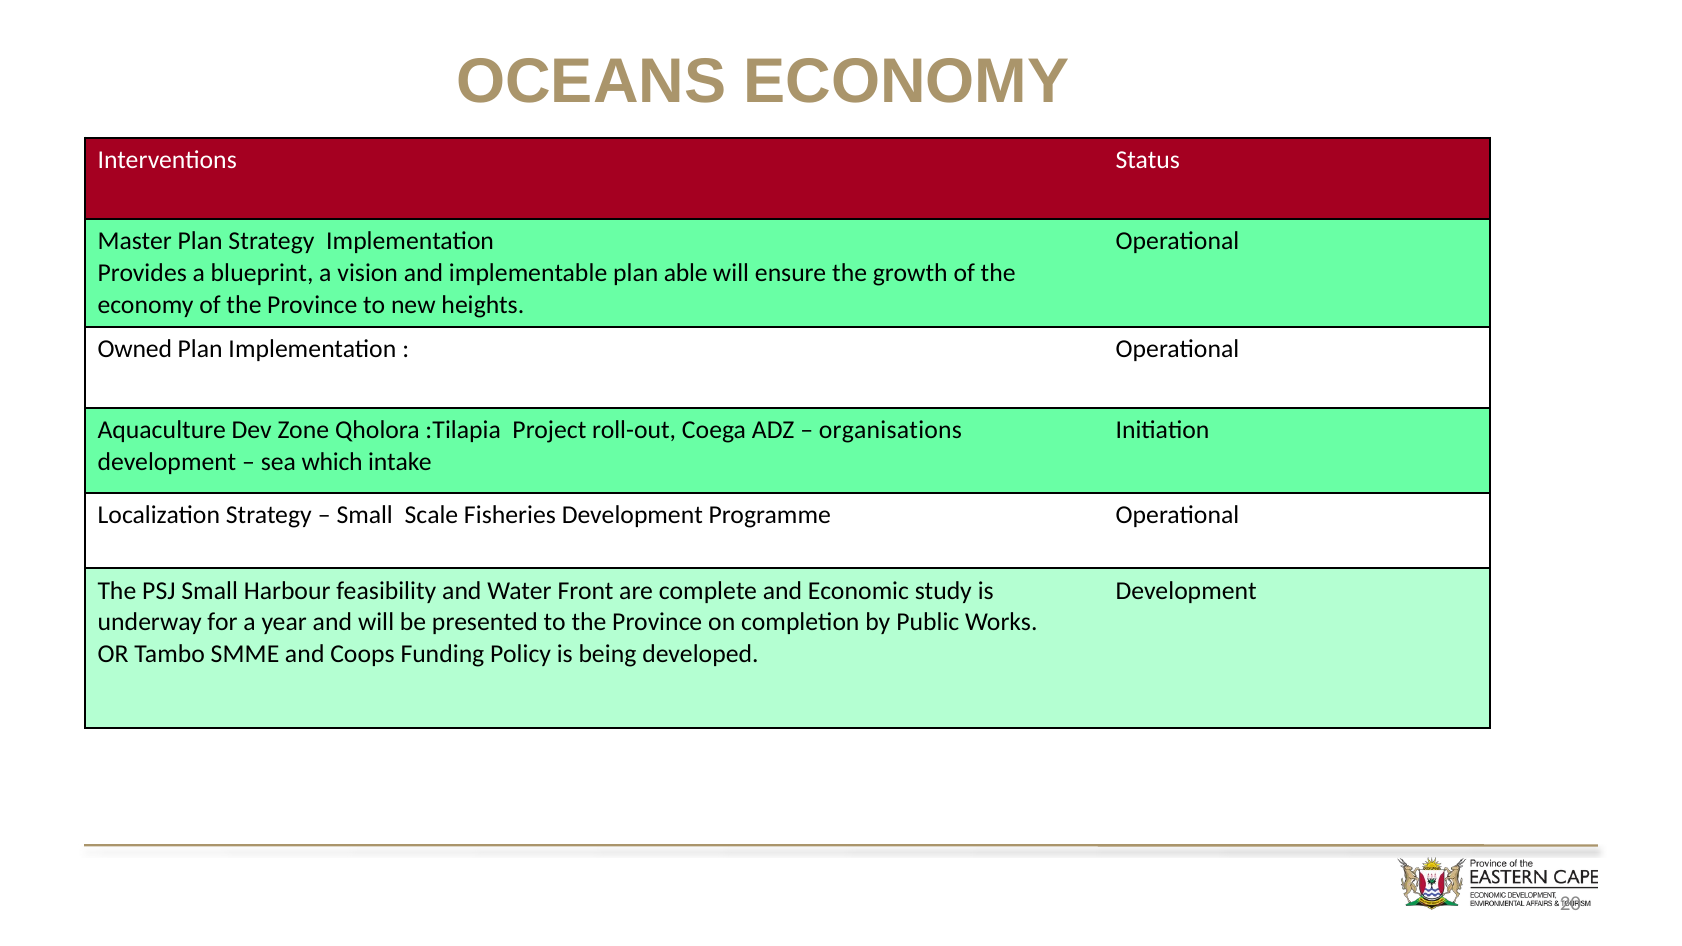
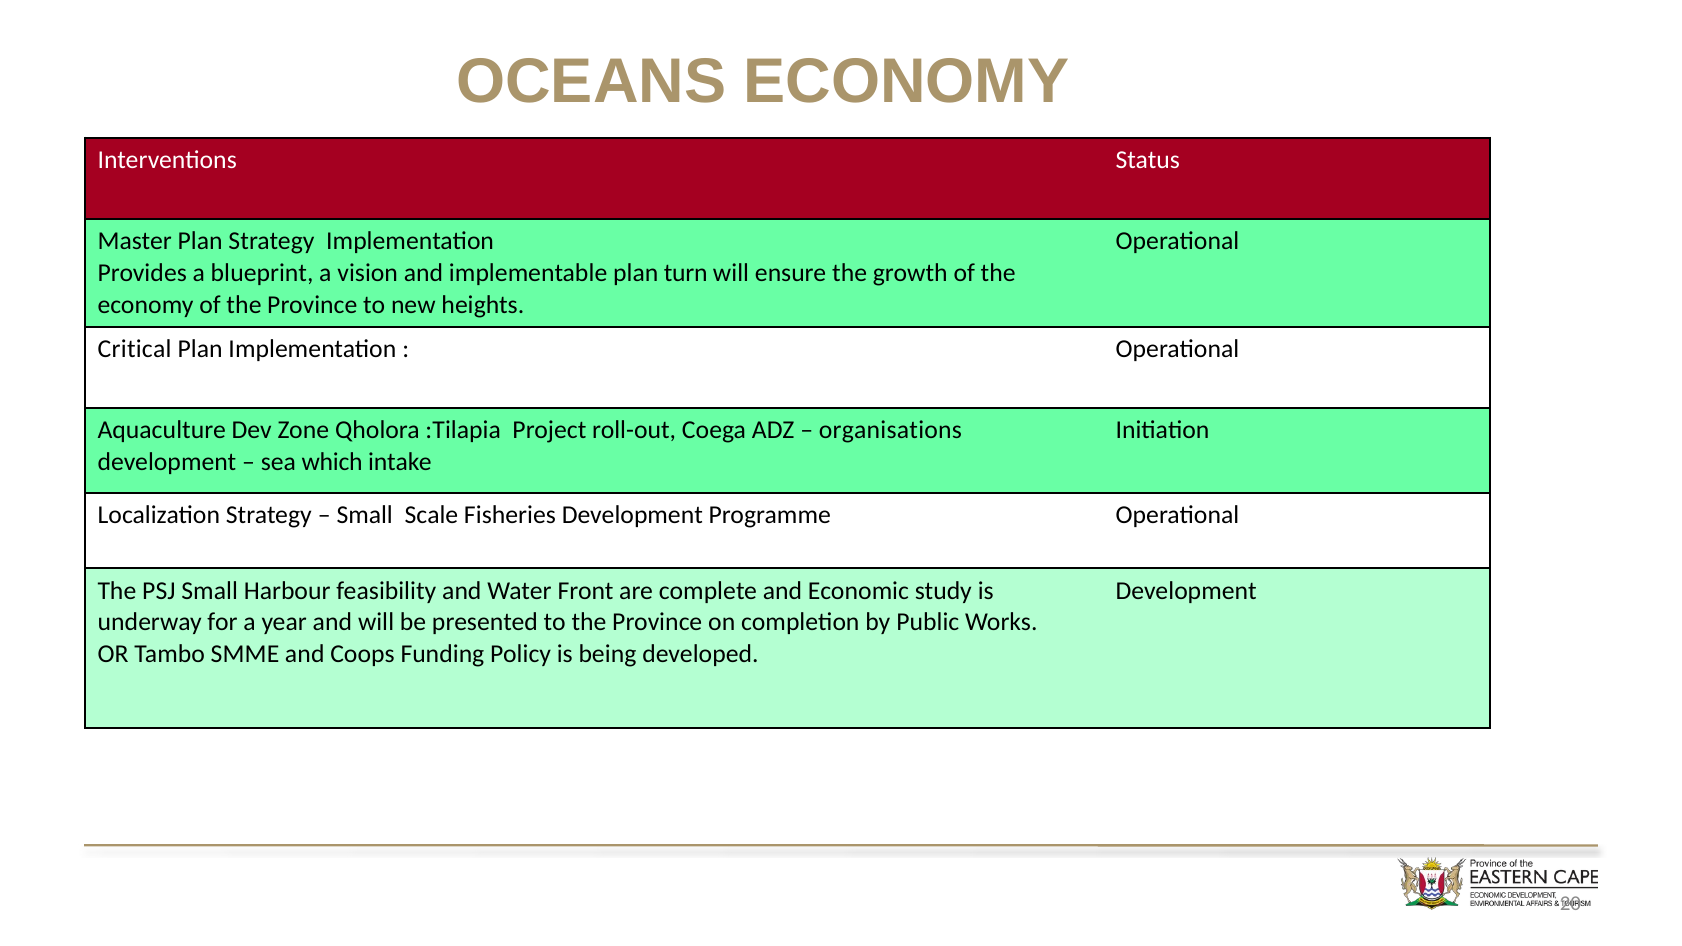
able: able -> turn (686, 273)
Owned: Owned -> Critical (135, 349)
